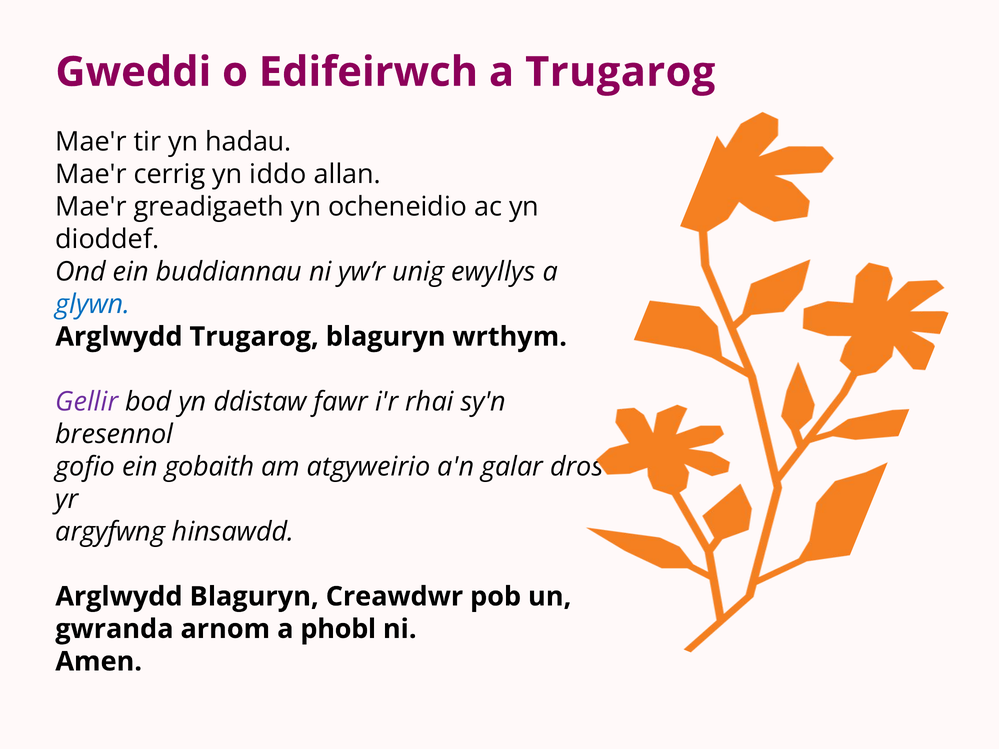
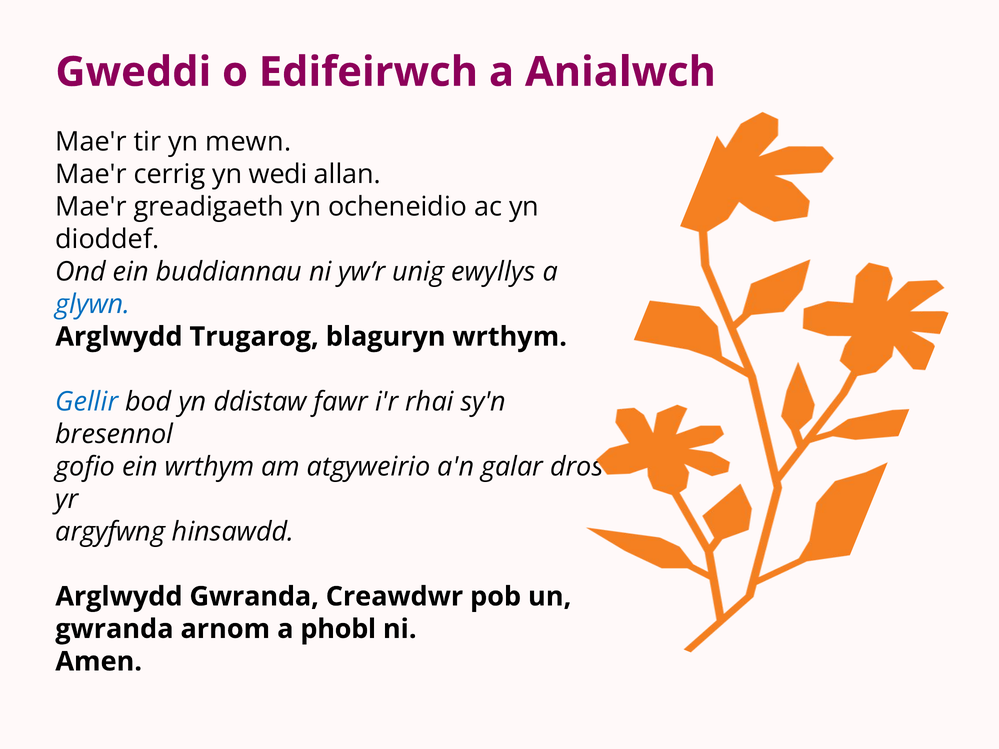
a Trugarog: Trugarog -> Anialwch (620, 72)
hadau: hadau -> mewn (248, 142)
iddo: iddo -> wedi (278, 174)
Gellir colour: purple -> blue (87, 402)
ein gobaith: gobaith -> wrthym (210, 467)
Arglwydd Blaguryn: Blaguryn -> Gwranda (254, 597)
